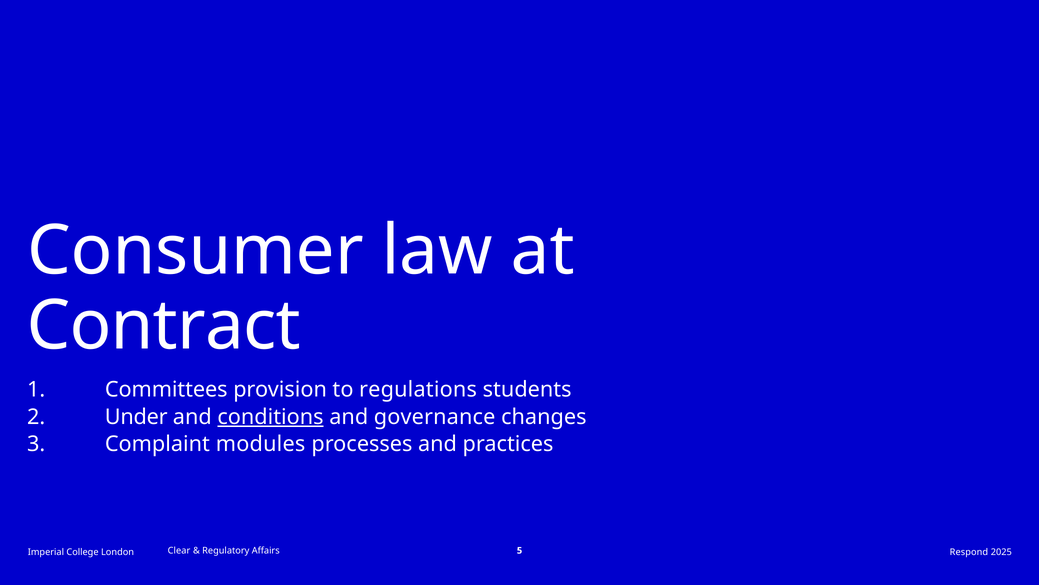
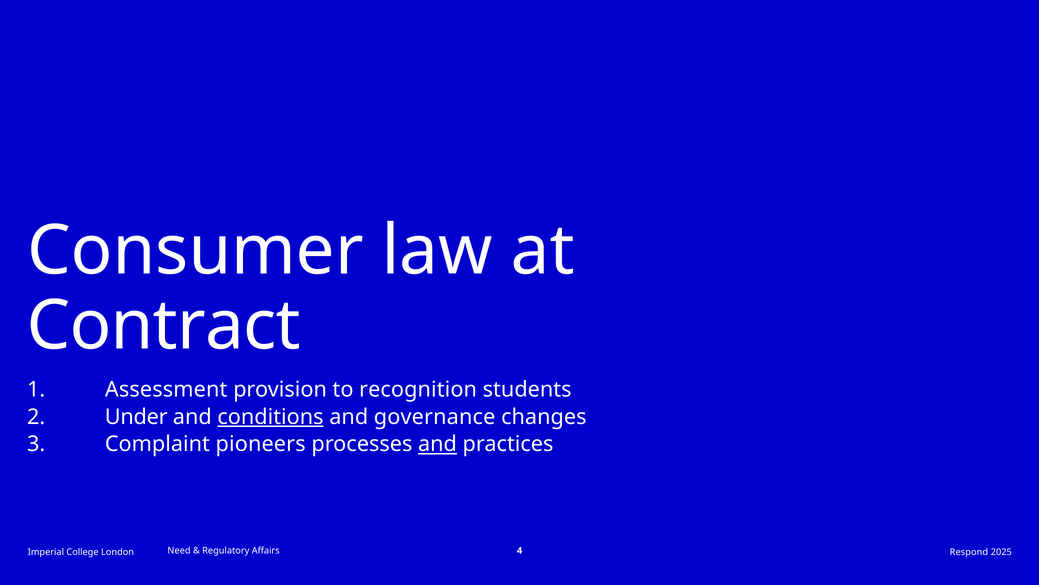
Committees: Committees -> Assessment (166, 389)
regulations: regulations -> recognition (418, 389)
modules: modules -> pioneers (261, 444)
and underline: none -> present (437, 444)
Clear: Clear -> Need (179, 550)
5: 5 -> 4 (520, 550)
